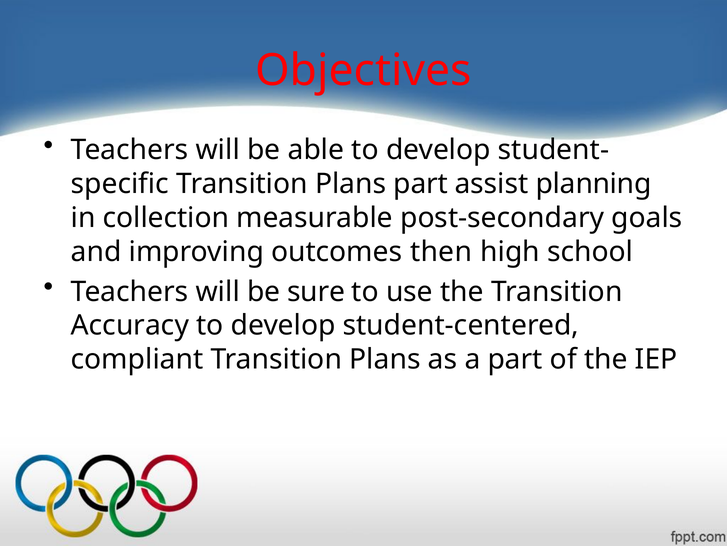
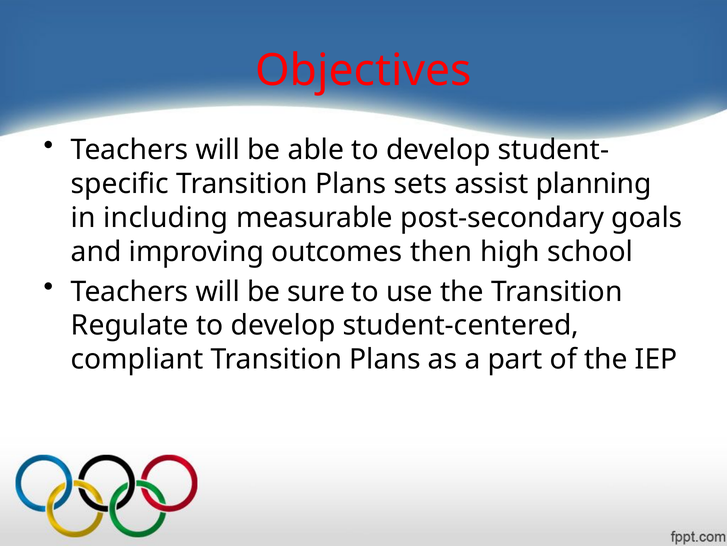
Plans part: part -> sets (420, 184)
collection: collection -> including (166, 218)
Accuracy: Accuracy -> Regulate (130, 325)
